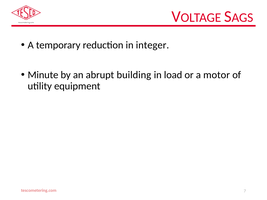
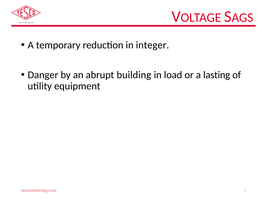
Minute: Minute -> Danger (43, 75)
motor: motor -> lasting (217, 75)
